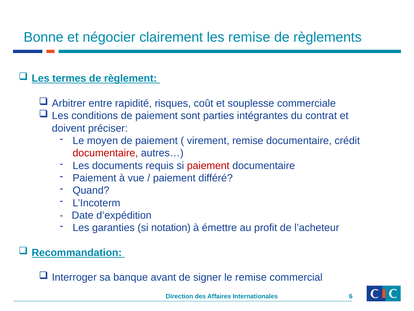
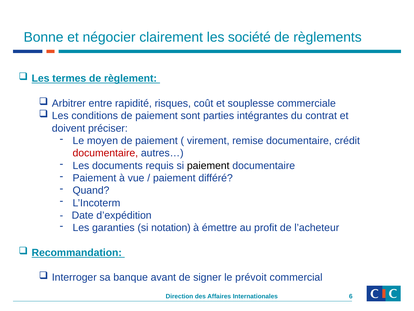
les remise: remise -> société (249, 37)
paiement colour: red -> black (208, 165)
le remise: remise -> prévoit (251, 277)
